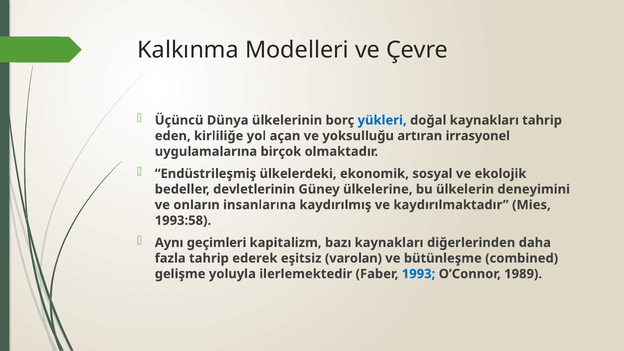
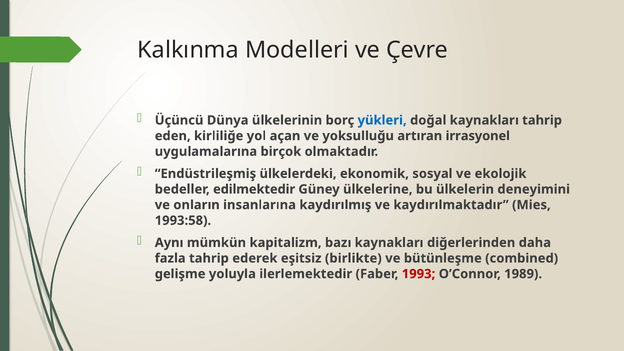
devletlerinin: devletlerinin -> edilmektedir (254, 189)
geçimleri: geçimleri -> mümkün (216, 243)
varolan: varolan -> birlikte (353, 258)
1993 colour: blue -> red (419, 274)
